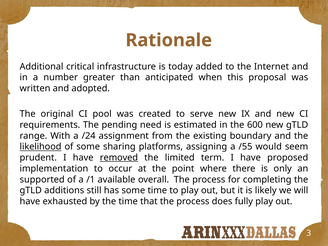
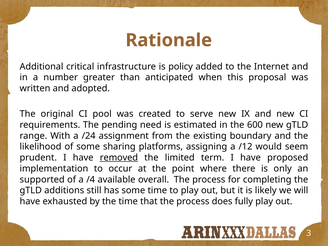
today: today -> policy (181, 67)
likelihood underline: present -> none (41, 147)
/55: /55 -> /12 (245, 147)
/1: /1 -> /4 (91, 180)
